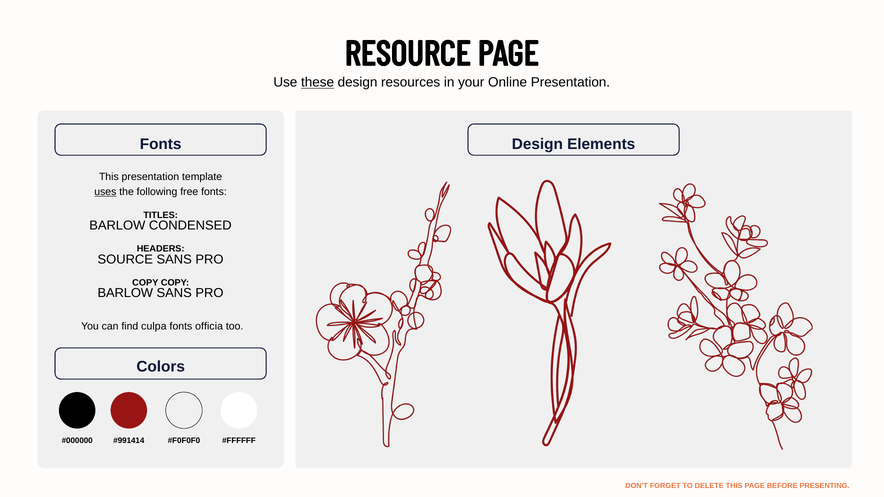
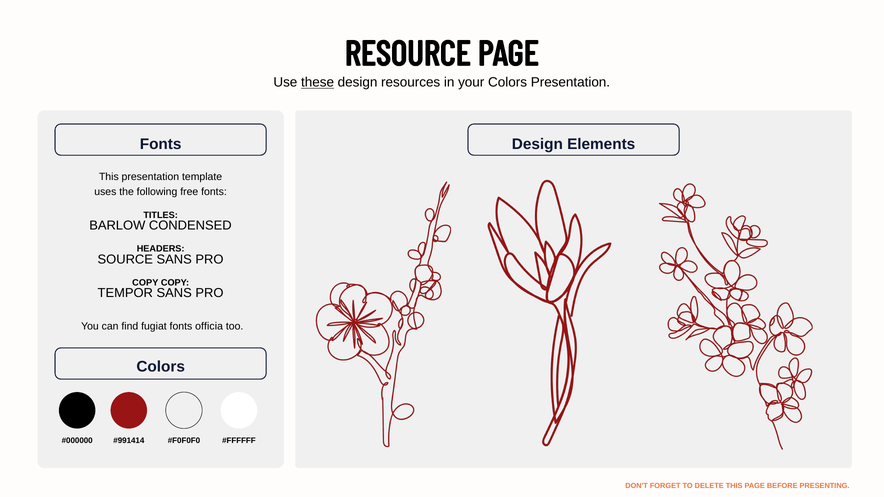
your Online: Online -> Colors (508, 82)
uses underline: present -> none (105, 192)
BARLOW: BARLOW -> TEMPOR (125, 293)
culpa: culpa -> fugiat (154, 326)
